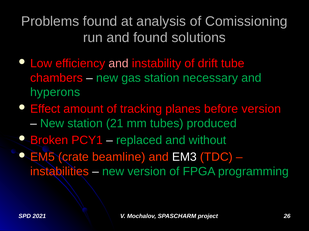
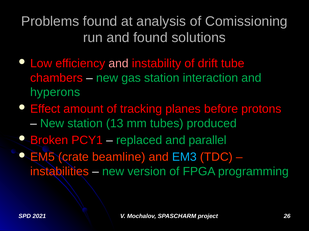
necessary: necessary -> interaction (210, 78)
before version: version -> protons (261, 109)
21: 21 -> 13 (115, 124)
without: without -> parallel (207, 141)
EM3 colour: white -> light blue (184, 157)
